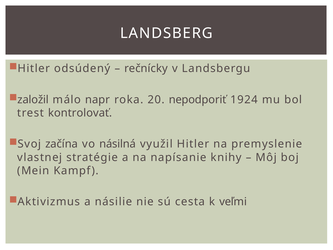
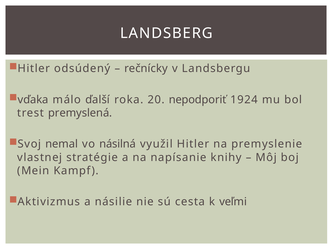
založil: založil -> vďaka (33, 99)
napr: napr -> ďalší (98, 99)
kontrolovať: kontrolovať -> premyslená (80, 113)
začína: začína -> nemal (62, 144)
